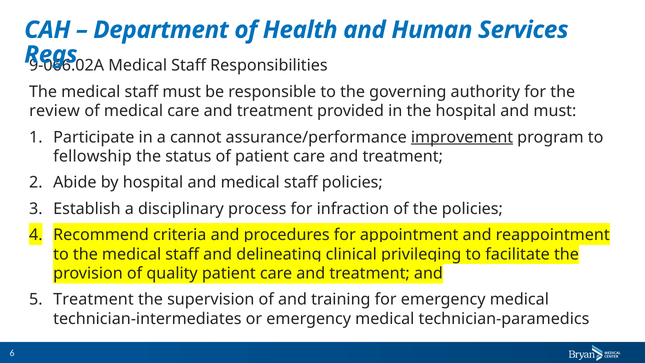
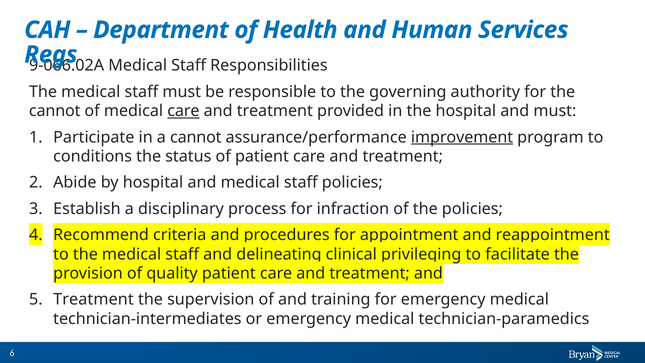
review: review -> cannot (55, 111)
care underline: none -> present (183, 111)
fellowship: fellowship -> conditions (93, 156)
